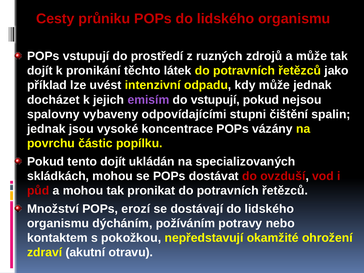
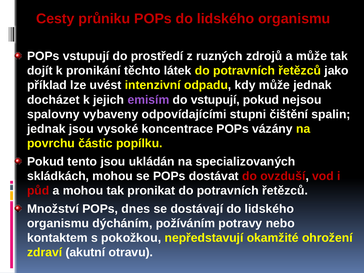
tento dojít: dojít -> jsou (113, 162)
erozí: erozí -> dnes (136, 209)
